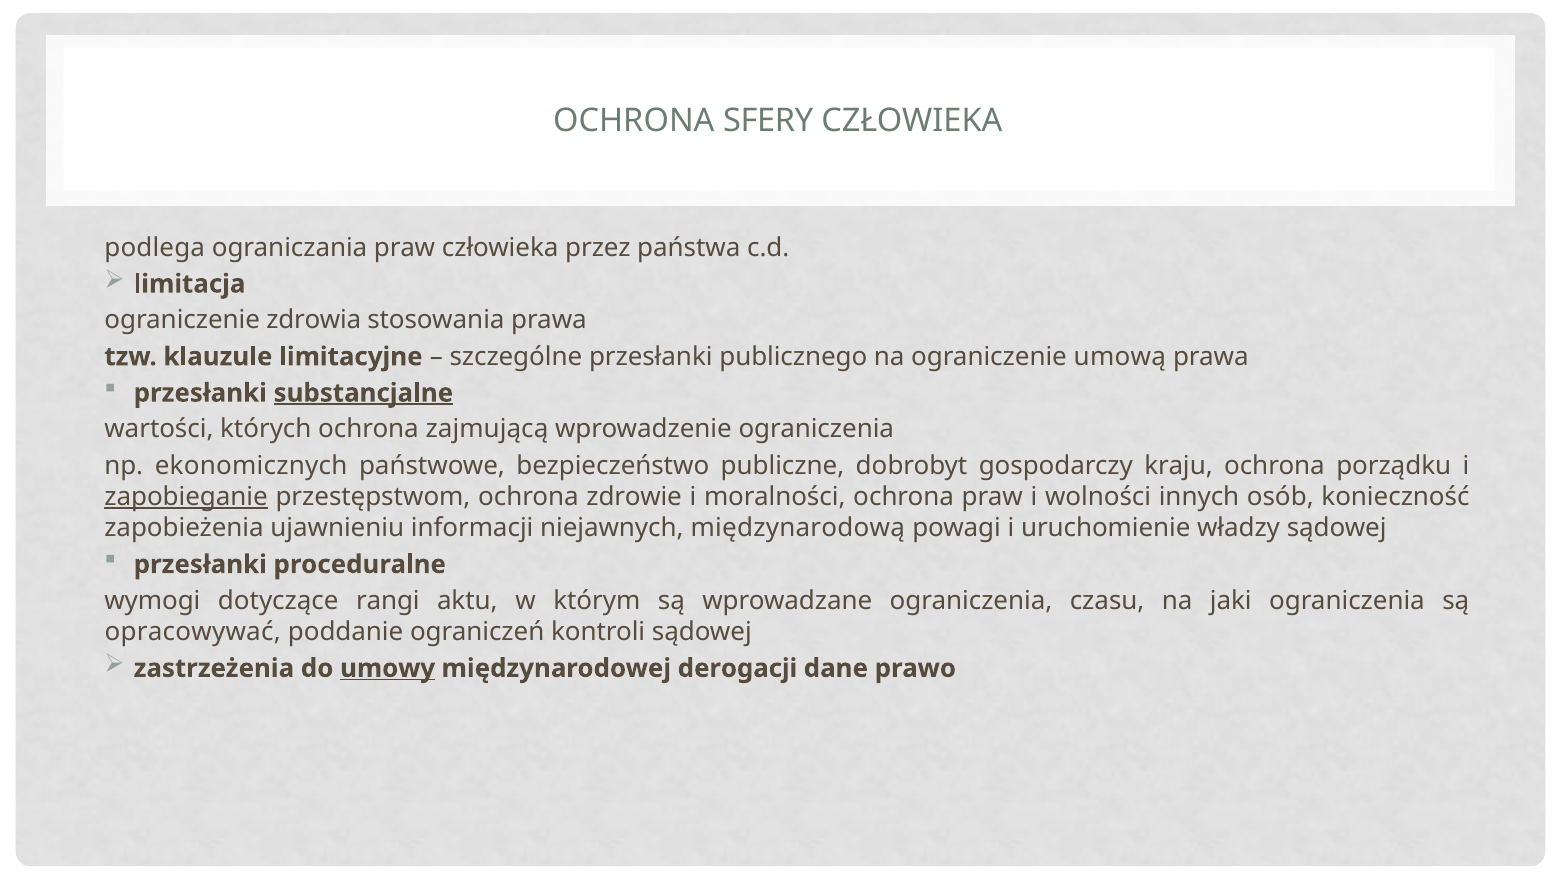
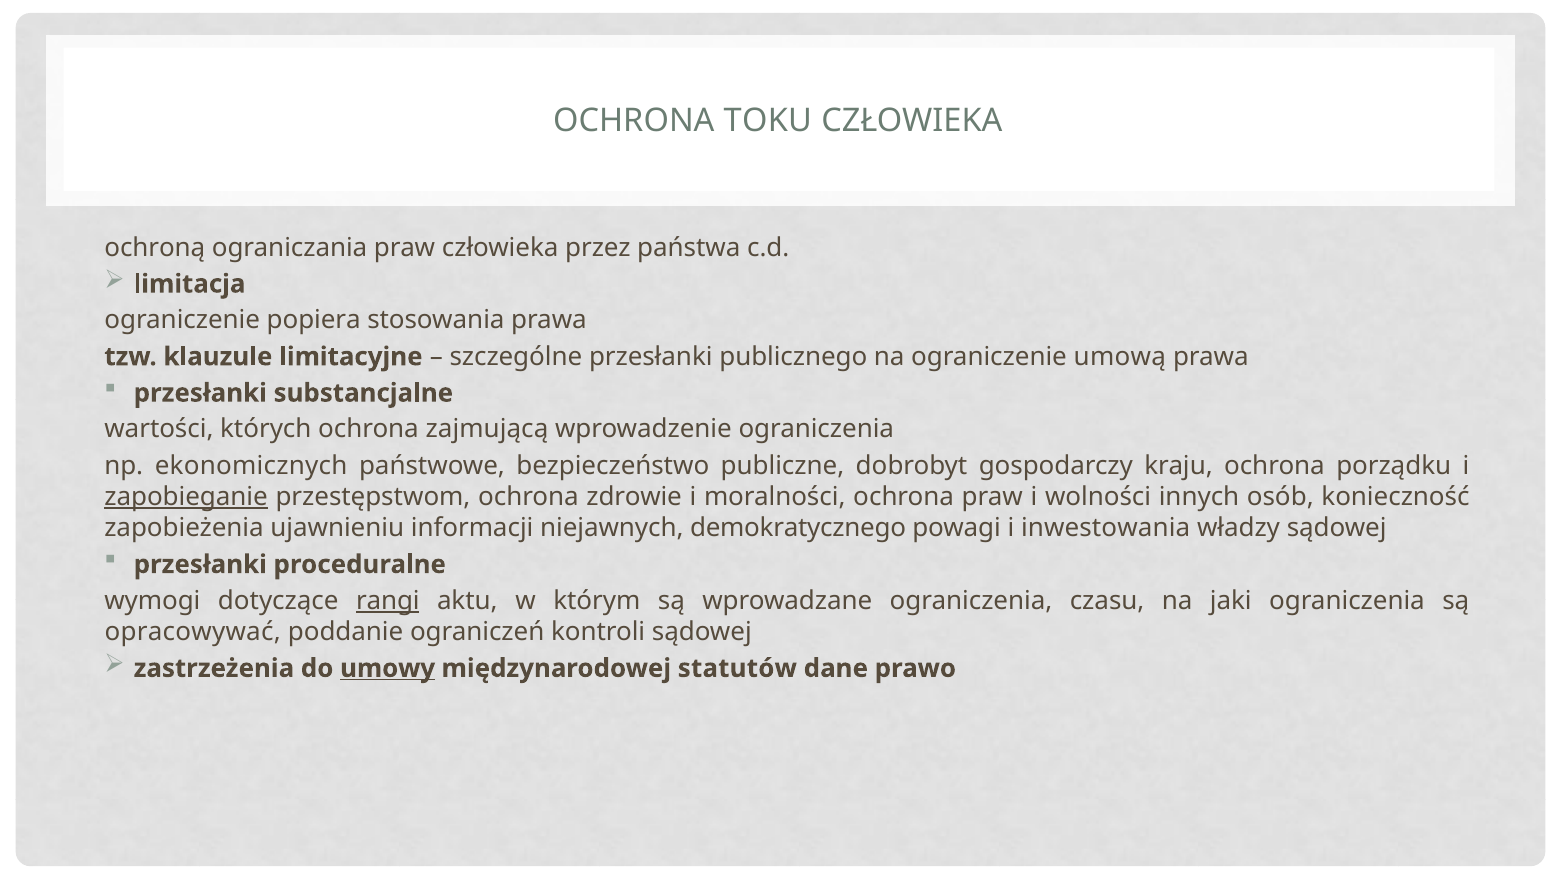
SFERY: SFERY -> TOKU (768, 121)
podlega: podlega -> ochroną (155, 248)
zdrowia: zdrowia -> popiera (314, 320)
substancjalne underline: present -> none (363, 393)
międzynarodową: międzynarodową -> demokratycznego (798, 528)
uruchomienie: uruchomienie -> inwestowania (1106, 528)
rangi underline: none -> present (388, 601)
derogacji: derogacji -> statutów (737, 668)
